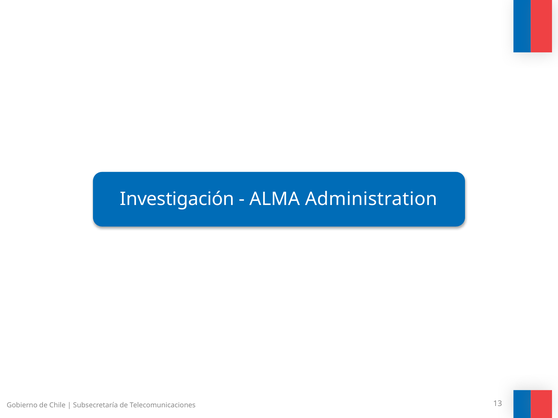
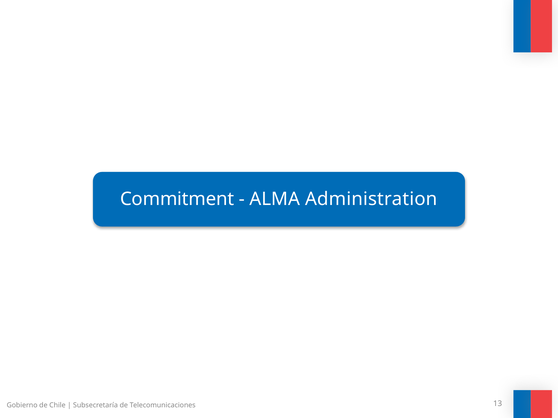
Investigación: Investigación -> Commitment (177, 199)
